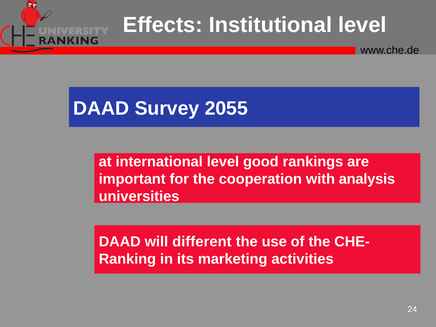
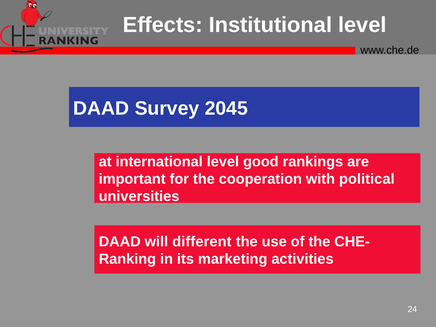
2055: 2055 -> 2045 (226, 108)
analysis: analysis -> political (367, 179)
